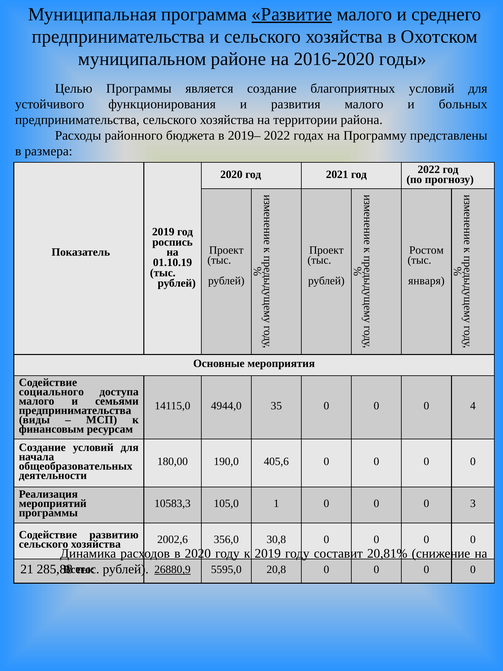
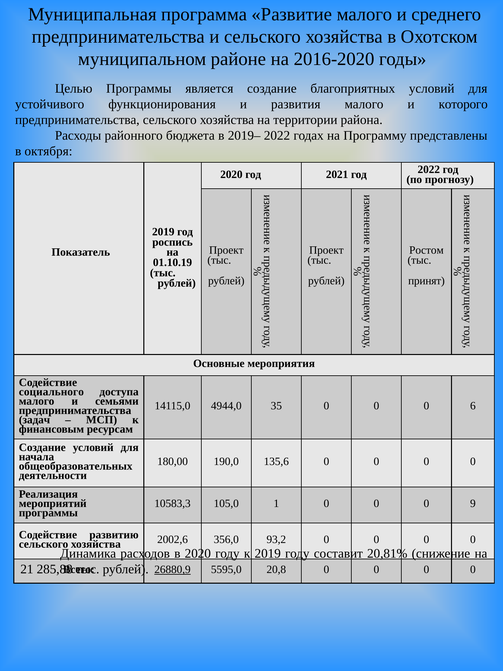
Развитие underline: present -> none (292, 14)
больных: больных -> которого (463, 104)
размера: размера -> октября (48, 151)
января: января -> принят (427, 281)
4: 4 -> 6 (473, 406)
виды: виды -> задач (34, 420)
405,6: 405,6 -> 135,6 (276, 461)
3: 3 -> 9 (473, 503)
30,8: 30,8 -> 93,2 (276, 539)
